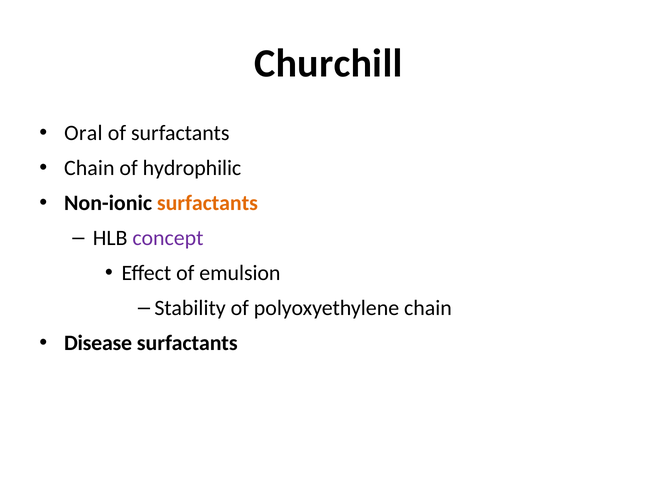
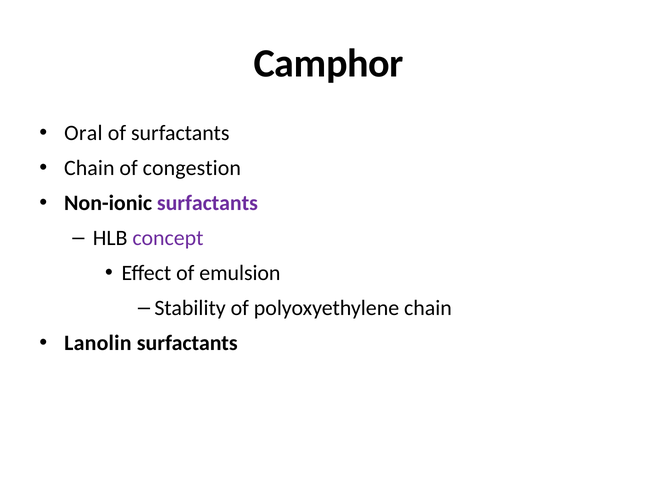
Churchill: Churchill -> Camphor (329, 64)
hydrophilic: hydrophilic -> congestion (192, 168)
surfactants colour: orange -> purple (207, 203)
Disease: Disease -> Lanolin (98, 343)
